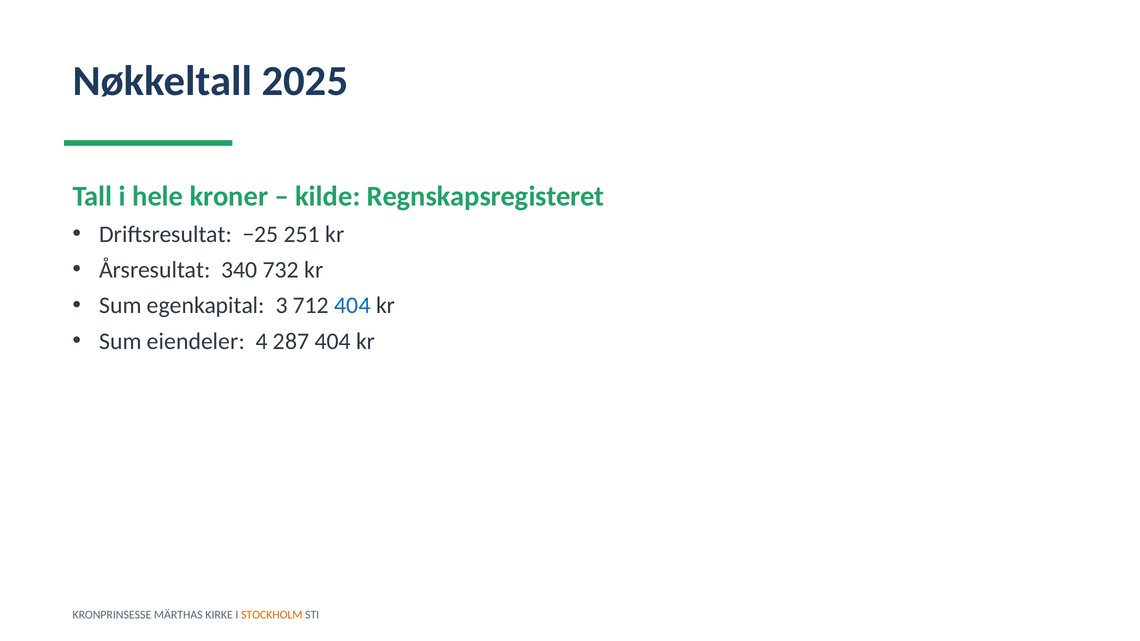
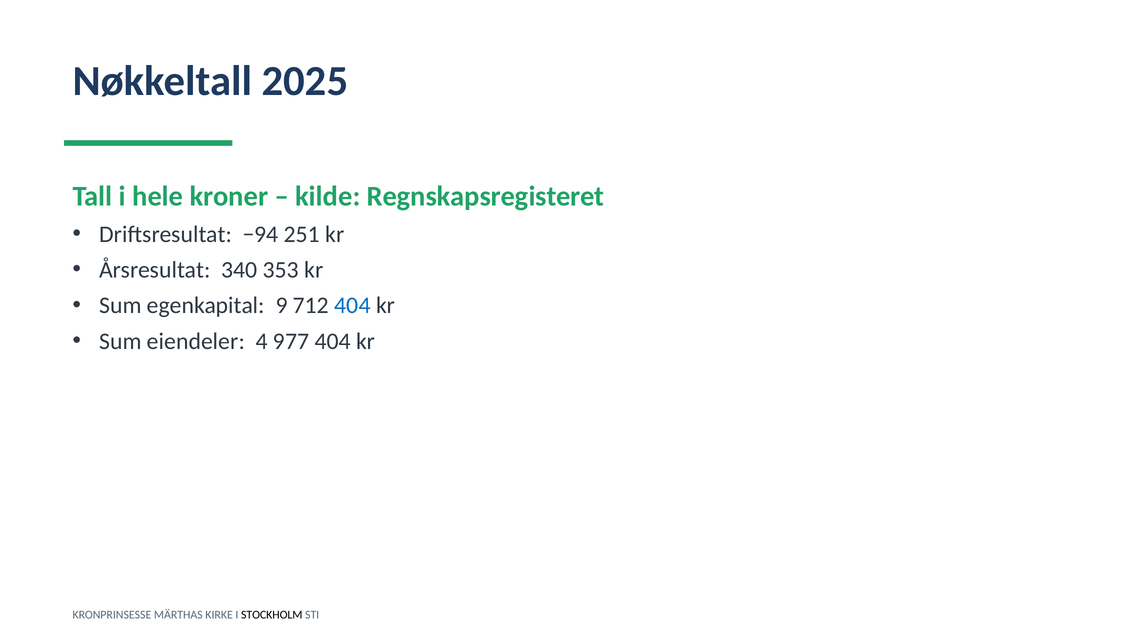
−25: −25 -> −94 (261, 234)
732: 732 -> 353 (281, 270)
3: 3 -> 9 (282, 306)
287: 287 -> 977 (291, 341)
STOCKHOLM colour: orange -> black (272, 615)
